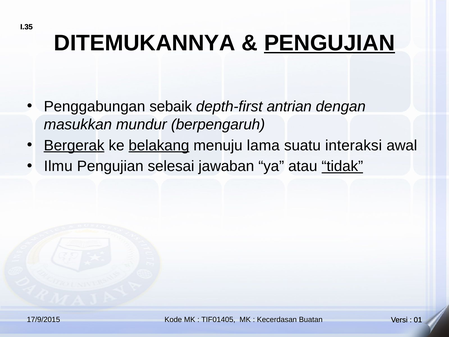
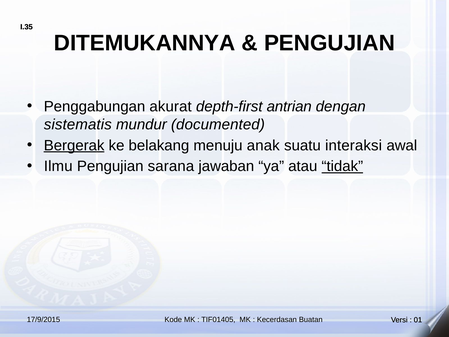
PENGUJIAN underline: present -> none (329, 43)
sebaik: sebaik -> akurat (171, 106)
masukkan: masukkan -> sistematis (78, 124)
berpengaruh: berpengaruh -> documented (218, 124)
belakang underline: present -> none (159, 145)
lama: lama -> anak (263, 145)
selesai: selesai -> sarana (171, 166)
